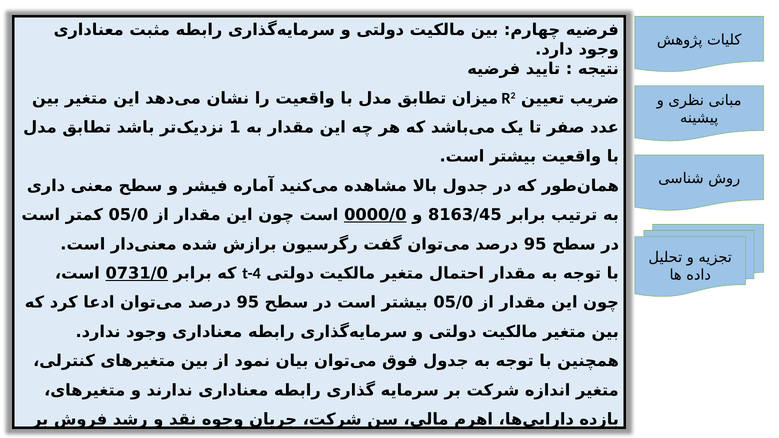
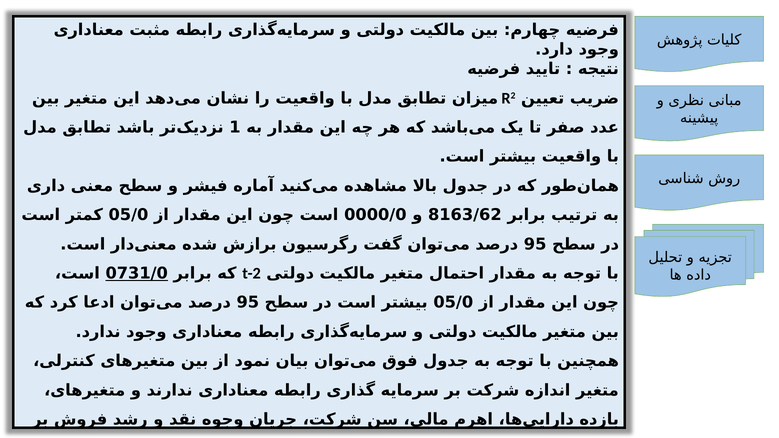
0000/0 underline: present -> none (375, 215)
8163/45: 8163/45 -> 8163/62 (465, 215)
t-4: t-4 -> t-2 (252, 274)
